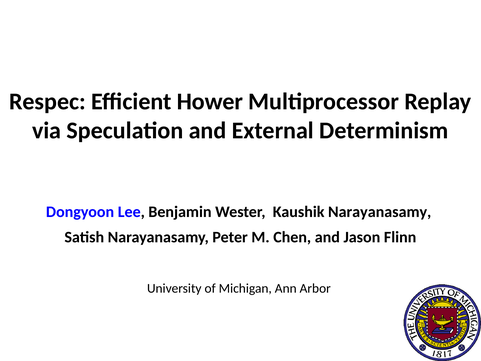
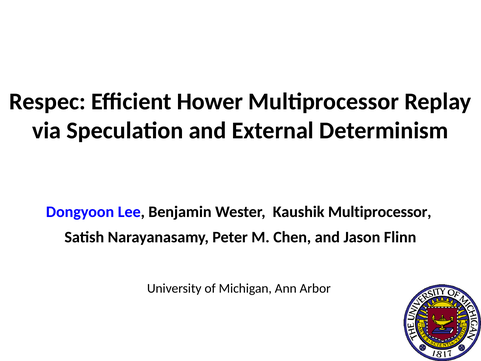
Kaushik Narayanasamy: Narayanasamy -> Multiprocessor (380, 212)
